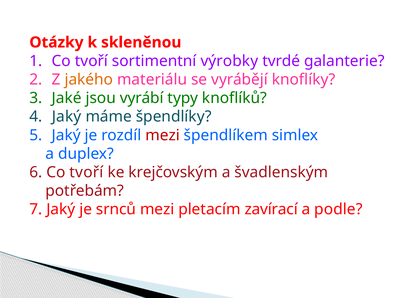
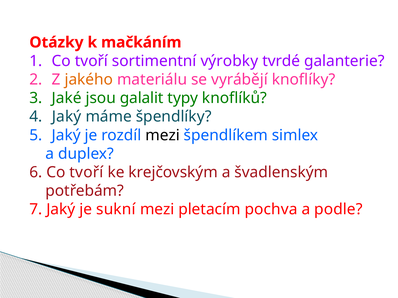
skleněnou: skleněnou -> mačkáním (141, 42)
vyrábí: vyrábí -> galalit (142, 98)
mezi colour: red -> black (163, 135)
srnců: srnců -> sukní (116, 210)
zavírací: zavírací -> pochva (271, 210)
